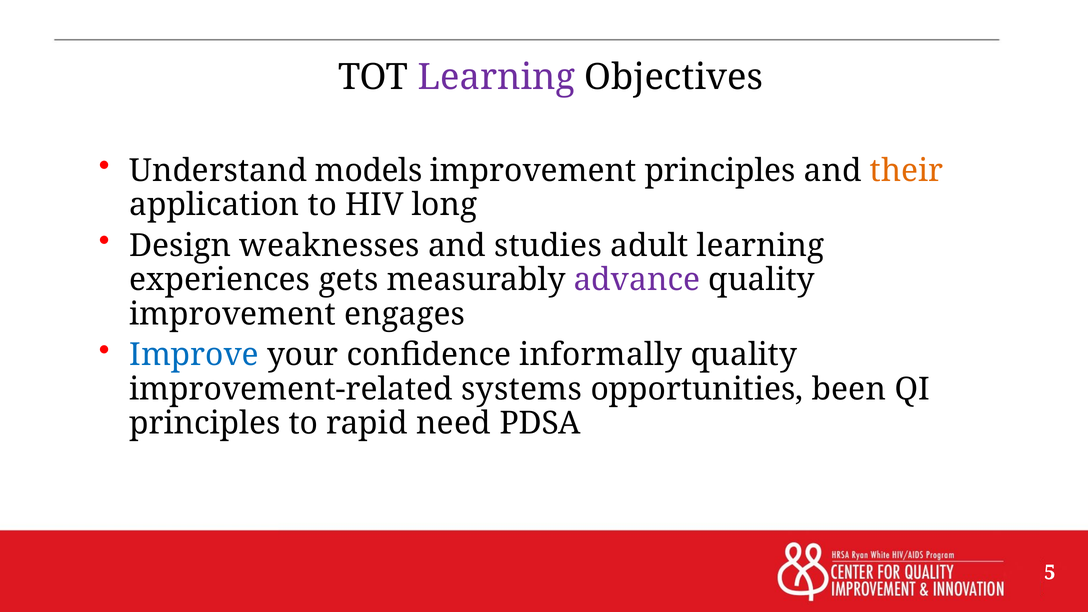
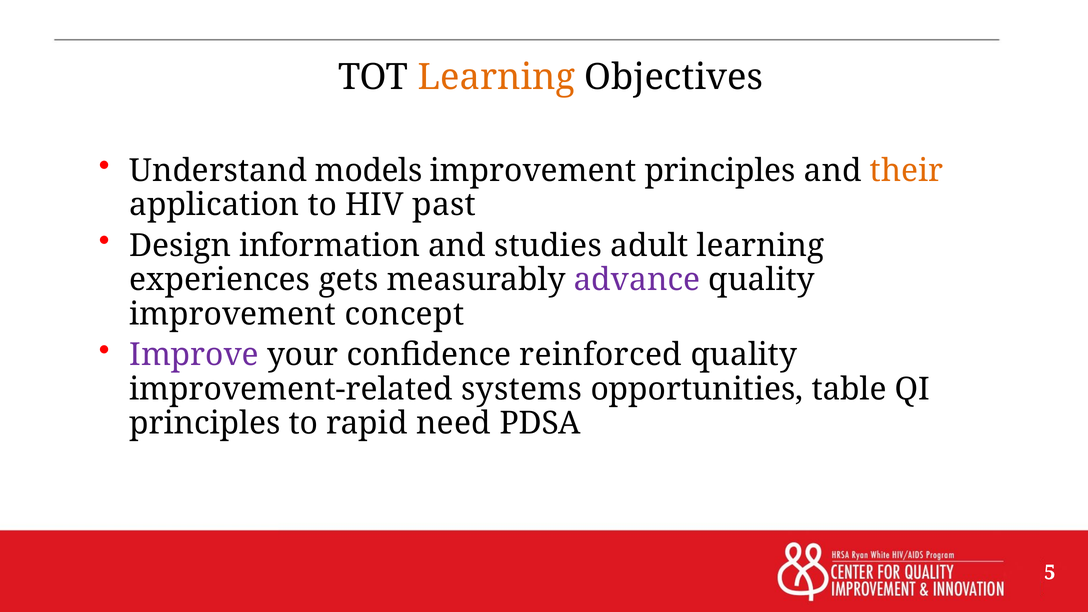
Learning colour: purple -> orange (496, 77)
long: long -> past (444, 205)
weaknesses: weaknesses -> information (330, 246)
engages: engages -> concept (404, 314)
Improve colour: blue -> purple (194, 355)
informally: informally -> reinforced (601, 355)
been: been -> table (849, 389)
